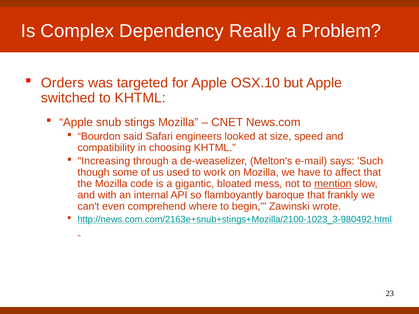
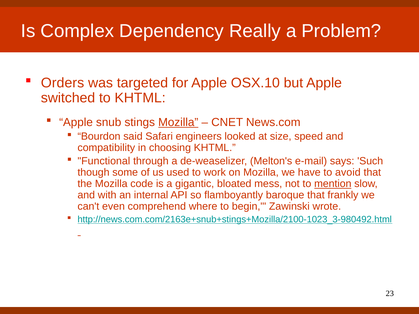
Mozilla underline: none -> present (178, 123)
Increasing: Increasing -> Functional (104, 161)
affect: affect -> avoid (348, 173)
